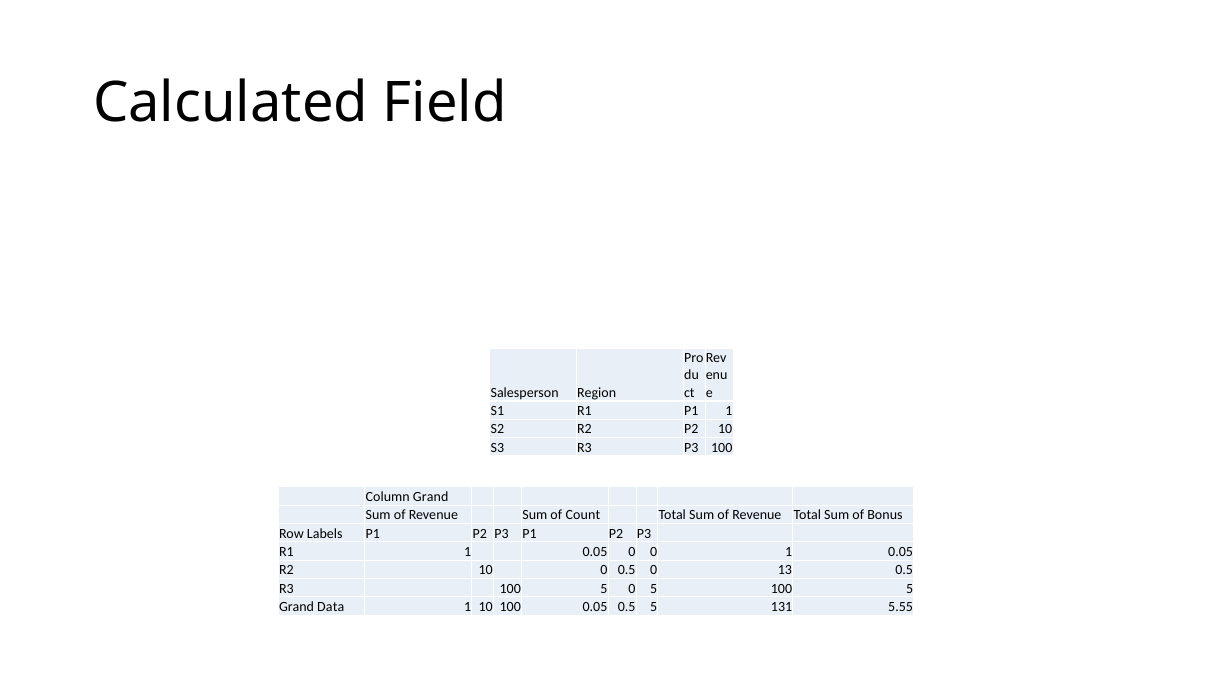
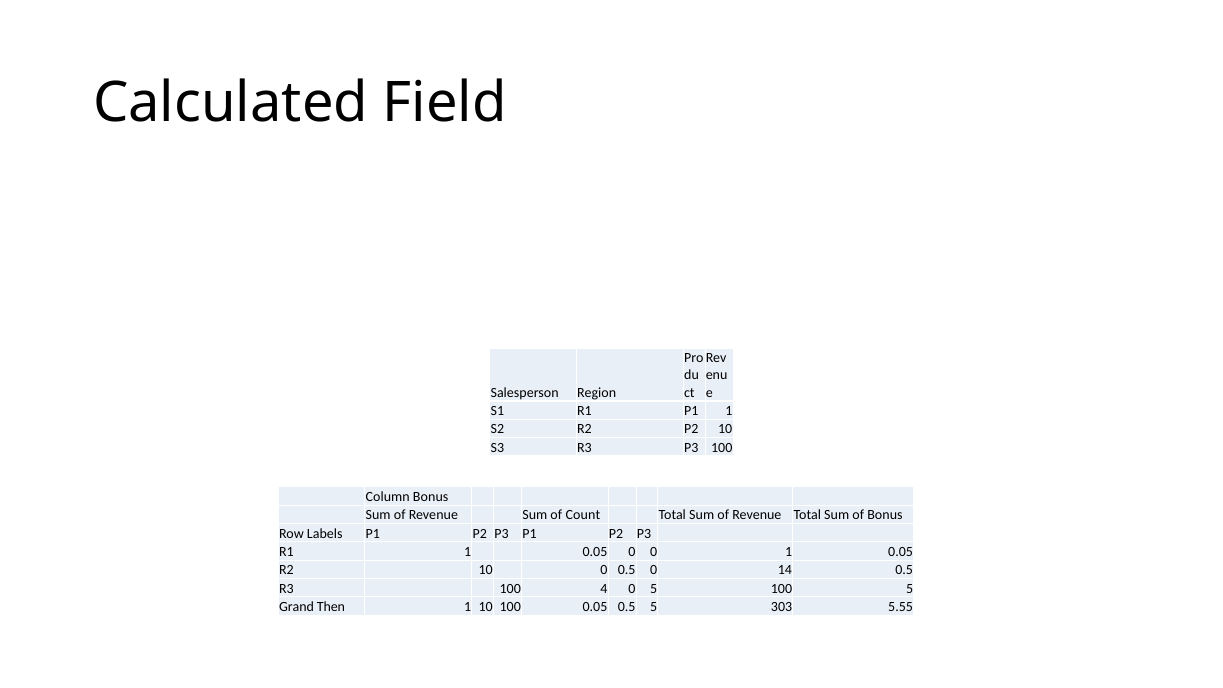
Column Grand: Grand -> Bonus (431, 497)
13: 13 -> 14 (785, 570)
R3 100 5: 5 -> 4 (604, 588)
Data: Data -> Then (331, 607)
131: 131 -> 303 (782, 607)
